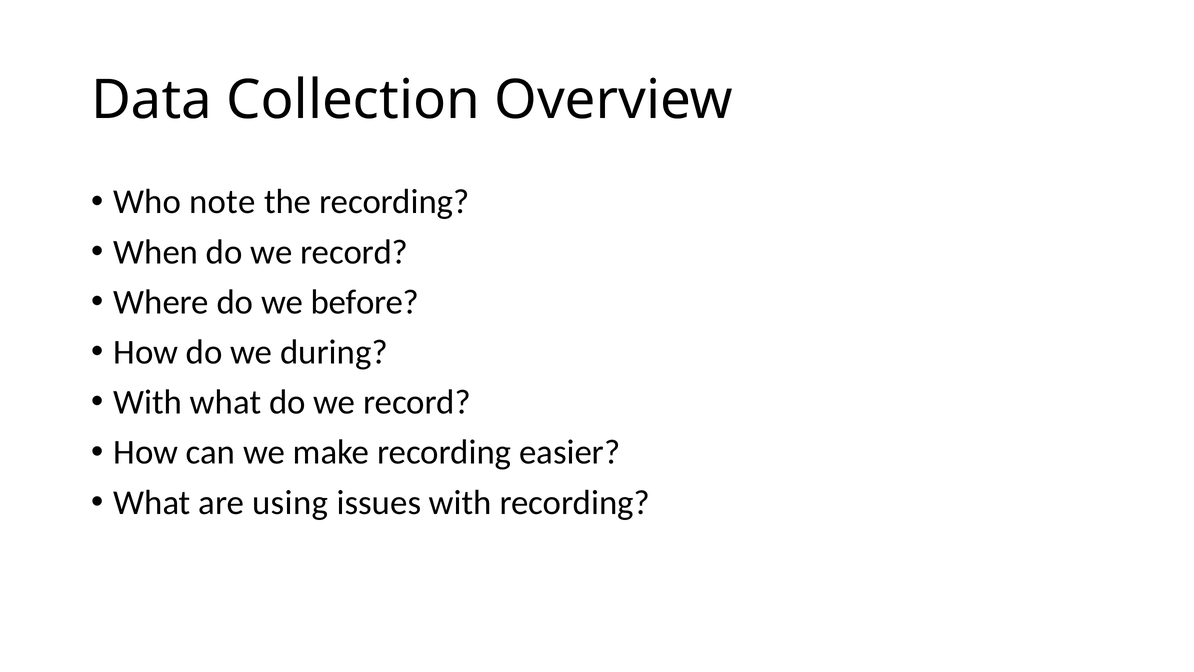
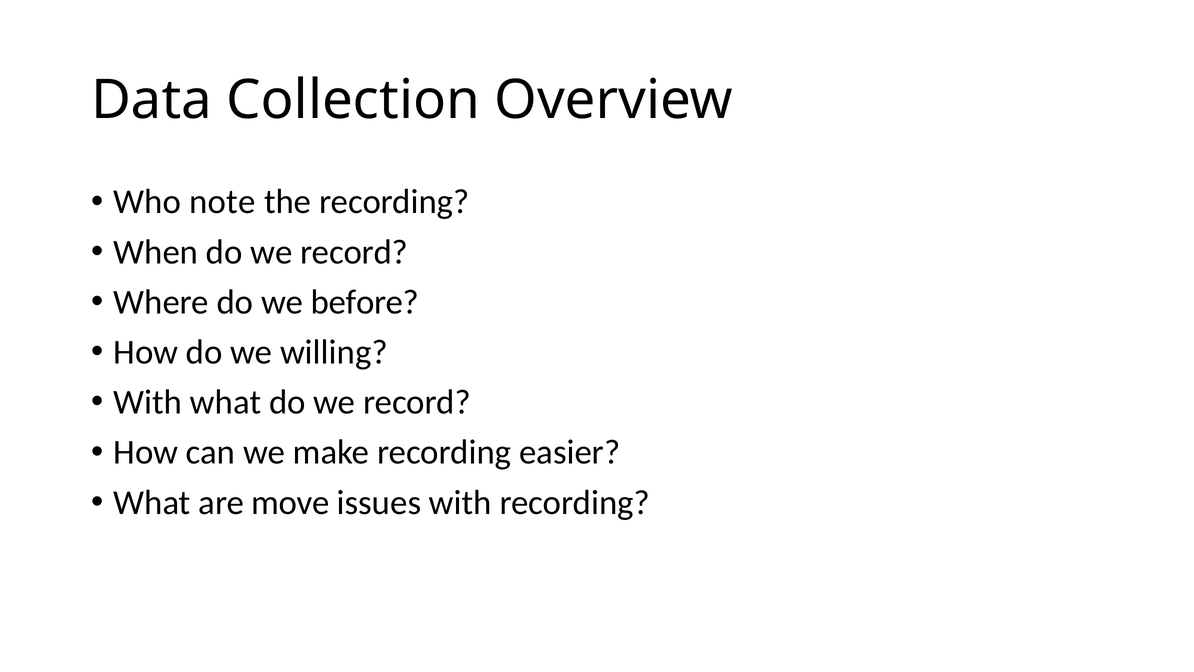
during: during -> willing (334, 352)
using: using -> move (291, 502)
